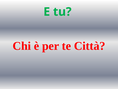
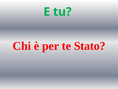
Città: Città -> Stato (90, 46)
